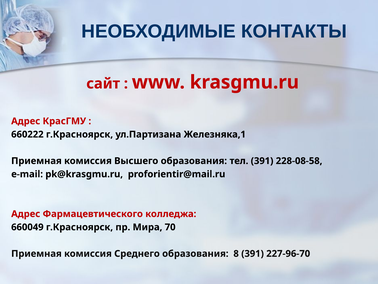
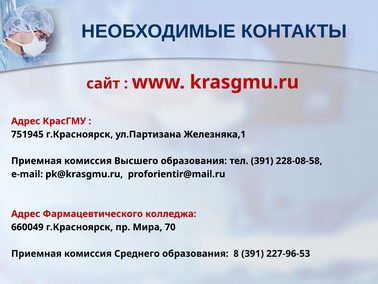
660222: 660222 -> 751945 (27, 134)
227-96-70: 227-96-70 -> 227-96-53 (288, 253)
